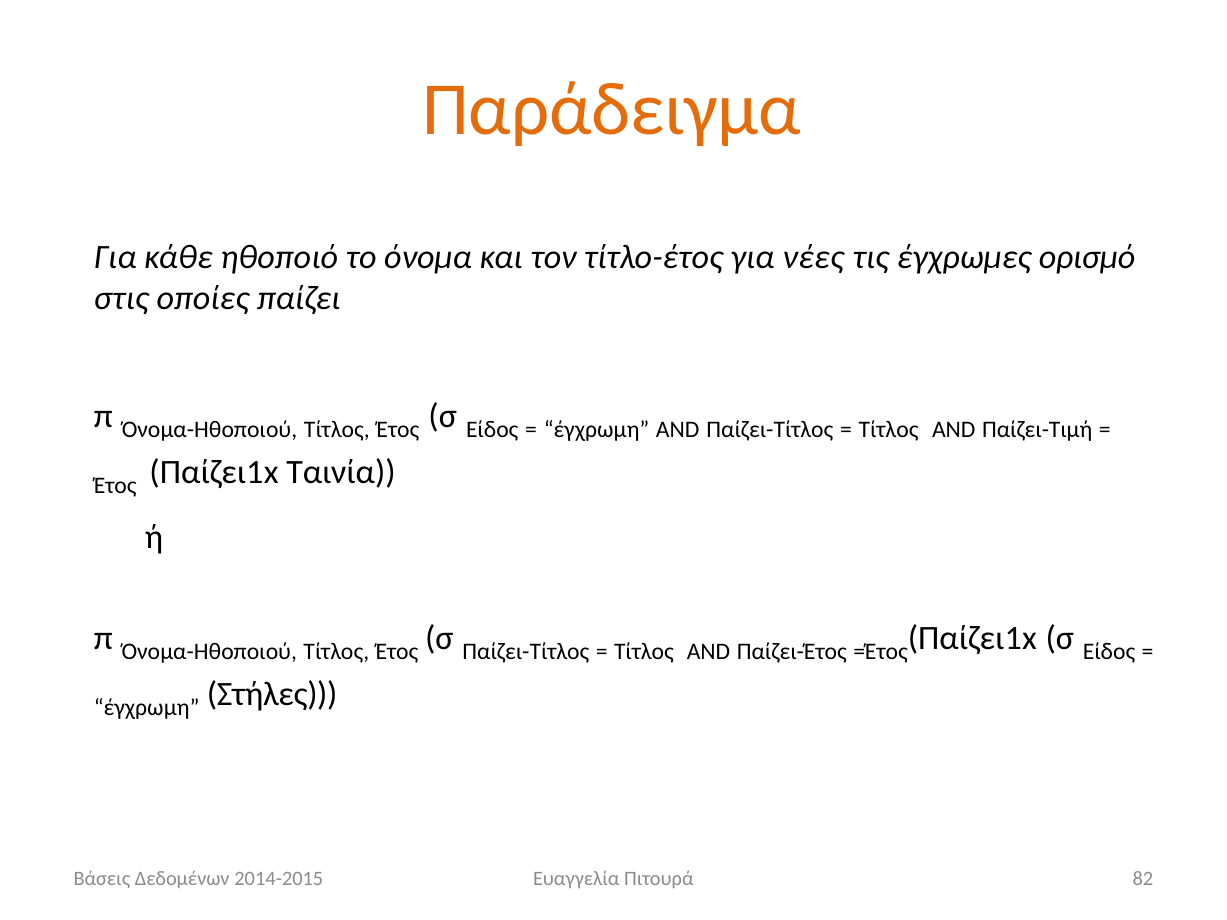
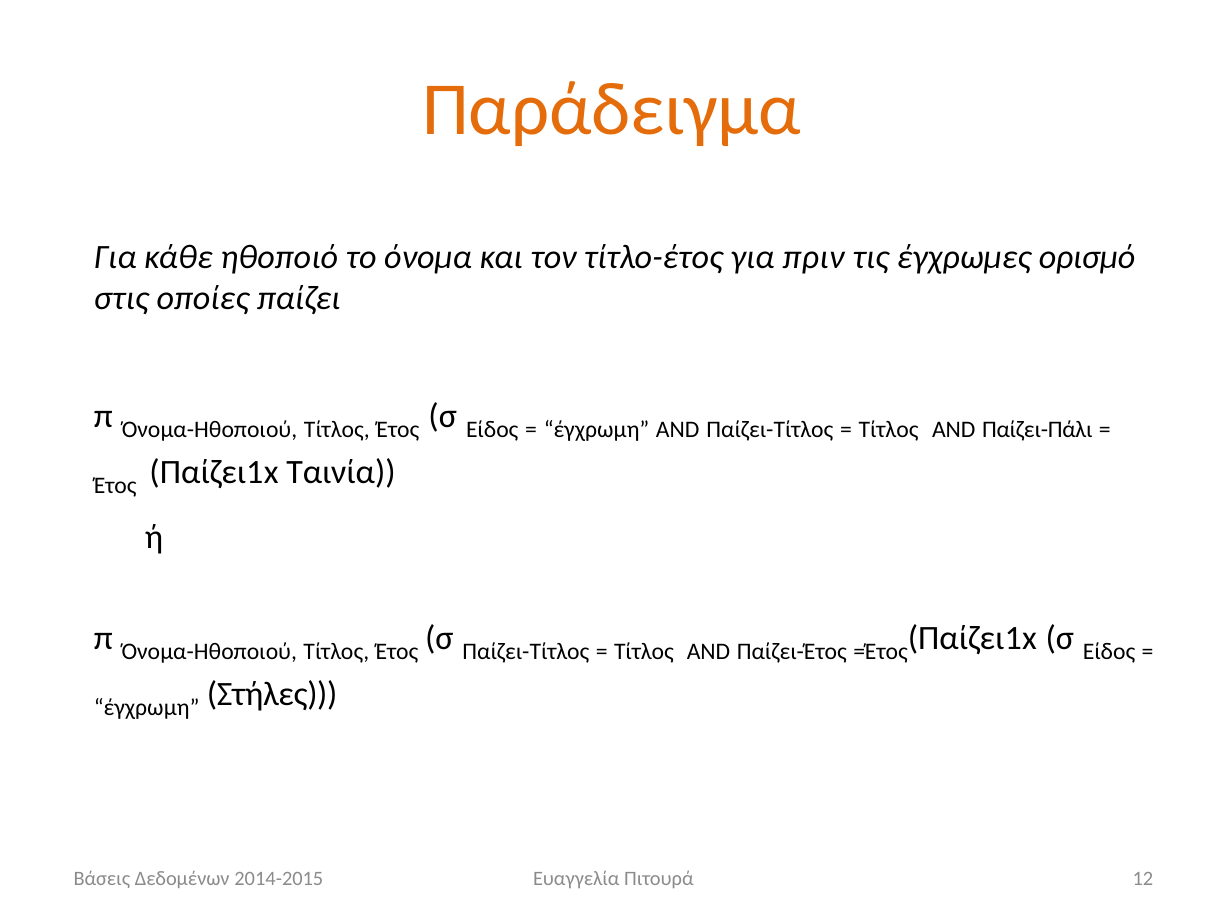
νέες: νέες -> πριν (813, 257)
Παίζει-Τιμή: Παίζει-Τιμή -> Παίζει-Πάλι (1037, 430)
82: 82 -> 12 (1143, 879)
